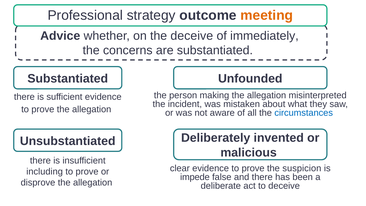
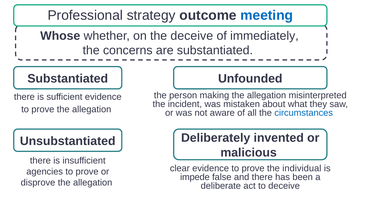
meeting colour: orange -> blue (267, 15)
Advice: Advice -> Whose (60, 36)
suspicion: suspicion -> individual (302, 168)
including: including -> agencies (45, 171)
